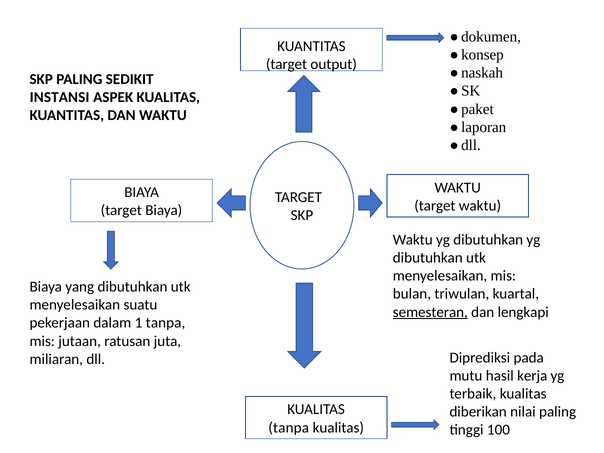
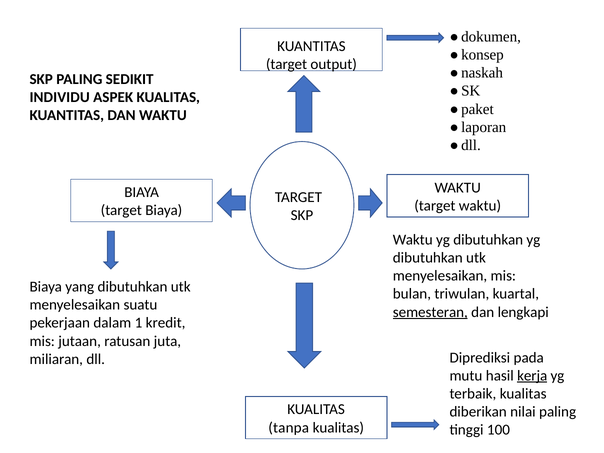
INSTANSI: INSTANSI -> INDIVIDU (60, 97)
1 tanpa: tanpa -> kredit (166, 323)
kerja underline: none -> present (532, 376)
